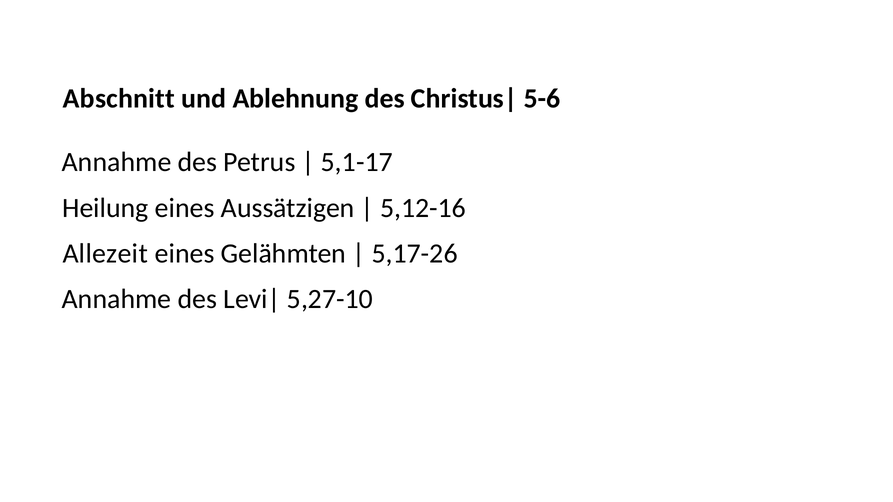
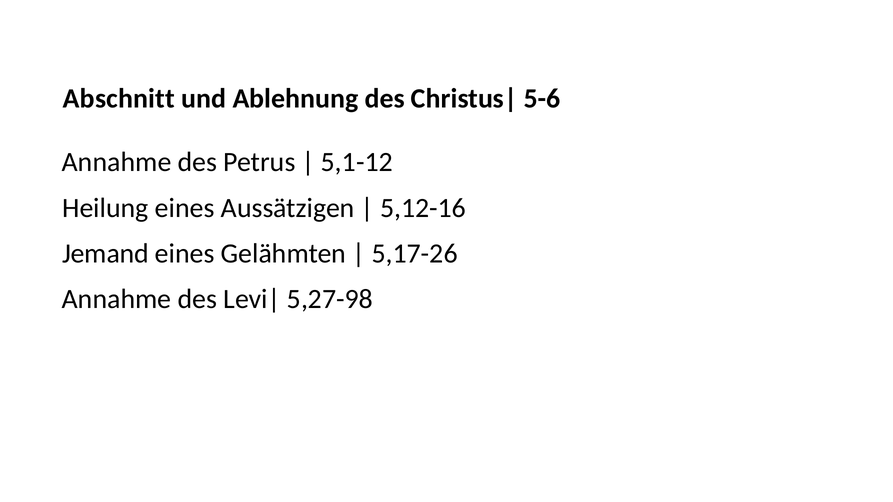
5,1-17: 5,1-17 -> 5,1-12 (357, 162)
Allezeit: Allezeit -> Jemand (105, 254)
5,27-10: 5,27-10 -> 5,27-98 (330, 299)
